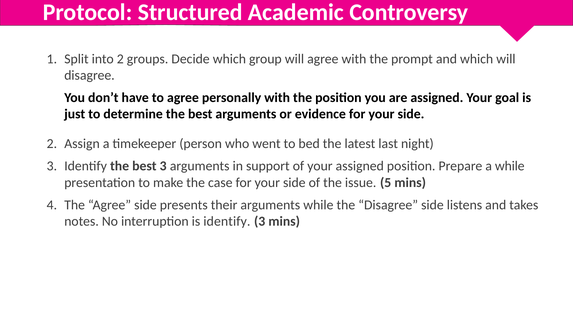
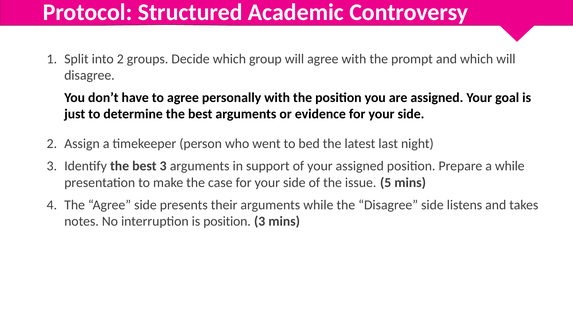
is identify: identify -> position (227, 222)
